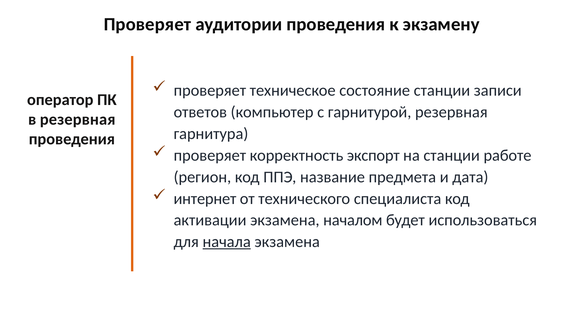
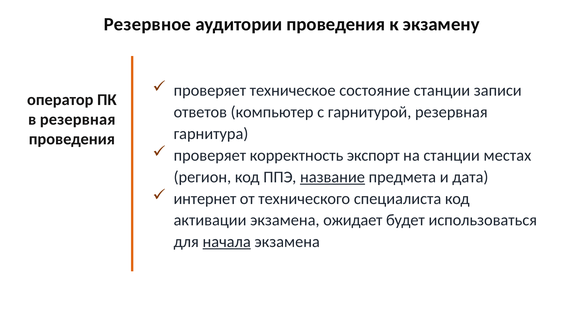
Проверяет: Проверяет -> Резервное (147, 24)
работе: работе -> местах (507, 155)
название underline: none -> present (332, 177)
началом: началом -> ожидает (353, 220)
